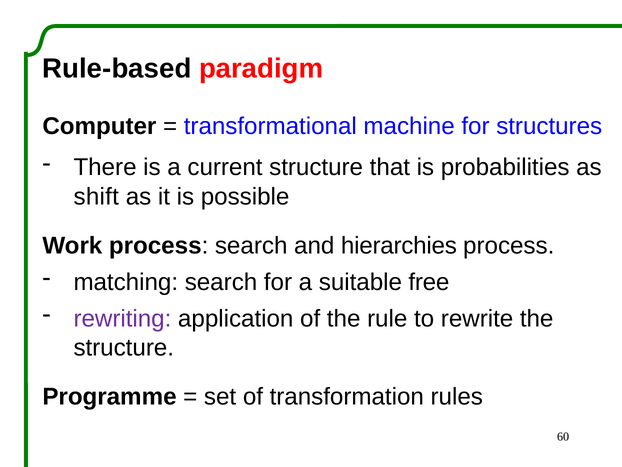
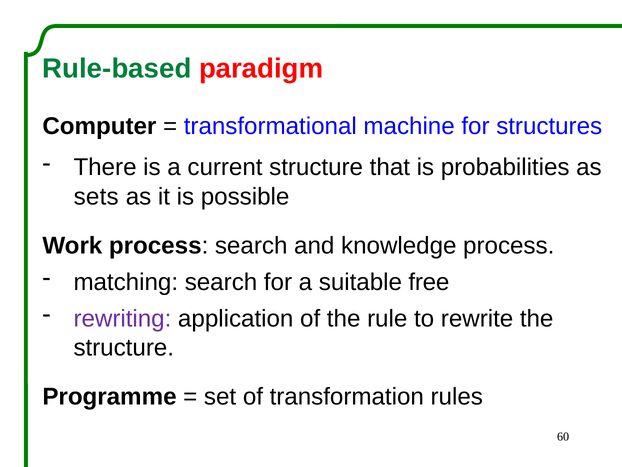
Rule-based colour: black -> green (117, 68)
shift: shift -> sets (96, 196)
hierarchies: hierarchies -> knowledge (399, 246)
